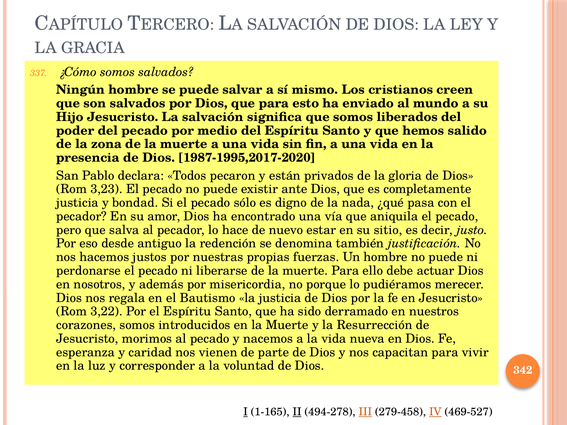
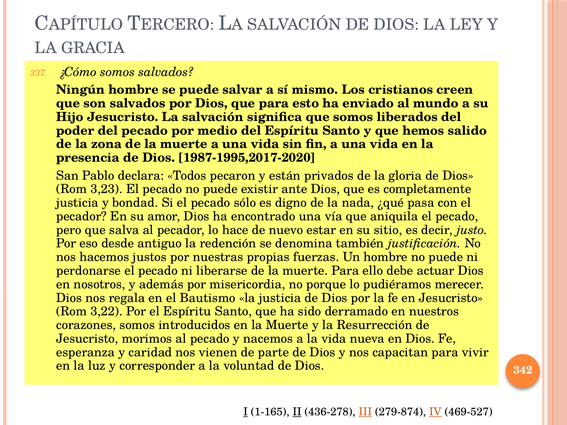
494-278: 494-278 -> 436-278 (330, 412)
279-458: 279-458 -> 279-874 (400, 412)
